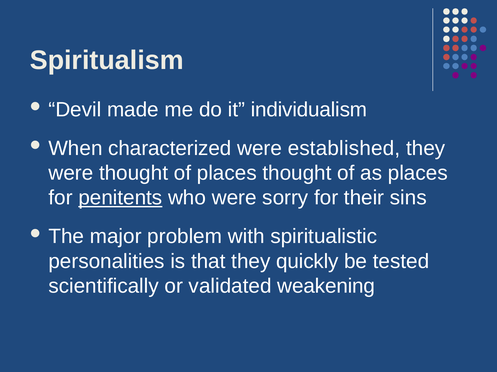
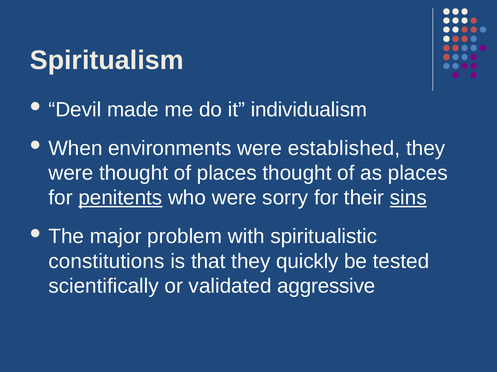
characterized: characterized -> environments (170, 148)
sins underline: none -> present (408, 198)
personalities: personalities -> constitutions (107, 262)
weakening: weakening -> aggressive (326, 287)
